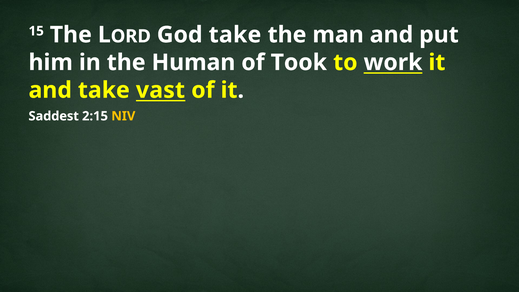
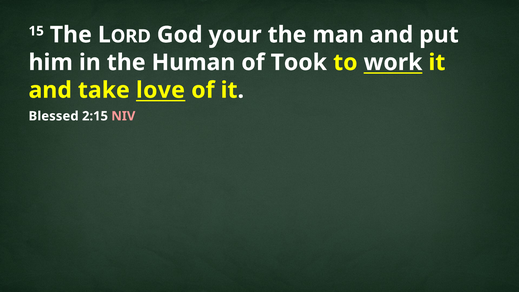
God take: take -> your (235, 35)
vast: vast -> love (160, 90)
Saddest: Saddest -> Blessed (54, 116)
NIV colour: yellow -> pink (123, 116)
